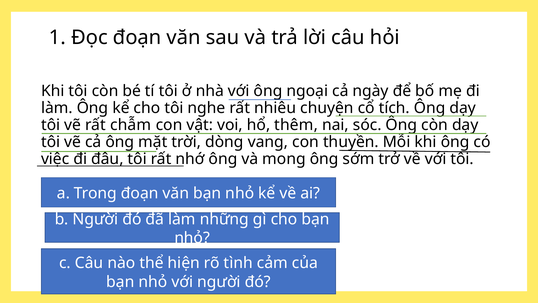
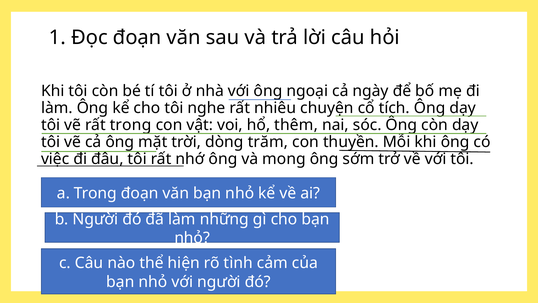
rất chẫm: chẫm -> trong (131, 125)
vang: vang -> trăm (268, 142)
